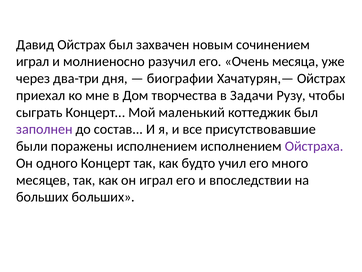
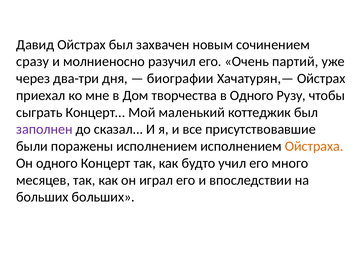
играл: играл -> сразу (33, 61)
месяца: месяца -> партий (295, 61)
в Задачи: Задачи -> Одного (252, 95)
состав: состав -> сказал (119, 129)
Ойстраха colour: purple -> orange (314, 146)
